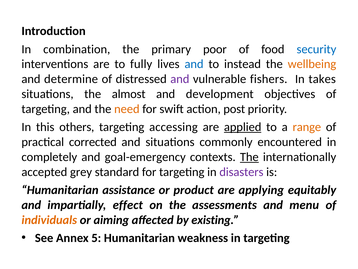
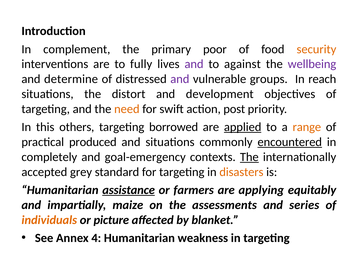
combination: combination -> complement (77, 49)
security colour: blue -> orange (316, 49)
and colour: blue -> purple (194, 64)
instead: instead -> against (242, 64)
wellbeing colour: orange -> purple (312, 64)
fishers: fishers -> groups (269, 79)
takes: takes -> reach (322, 79)
almost: almost -> distort (129, 94)
accessing: accessing -> borrowed (174, 127)
corrected: corrected -> produced (93, 142)
encountered underline: none -> present (290, 142)
disasters colour: purple -> orange (241, 172)
assistance underline: none -> present (129, 190)
product: product -> farmers (194, 190)
effect: effect -> maize (128, 205)
menu: menu -> series (304, 205)
aiming: aiming -> picture (111, 220)
existing: existing -> blanket (215, 220)
5: 5 -> 4 (96, 238)
